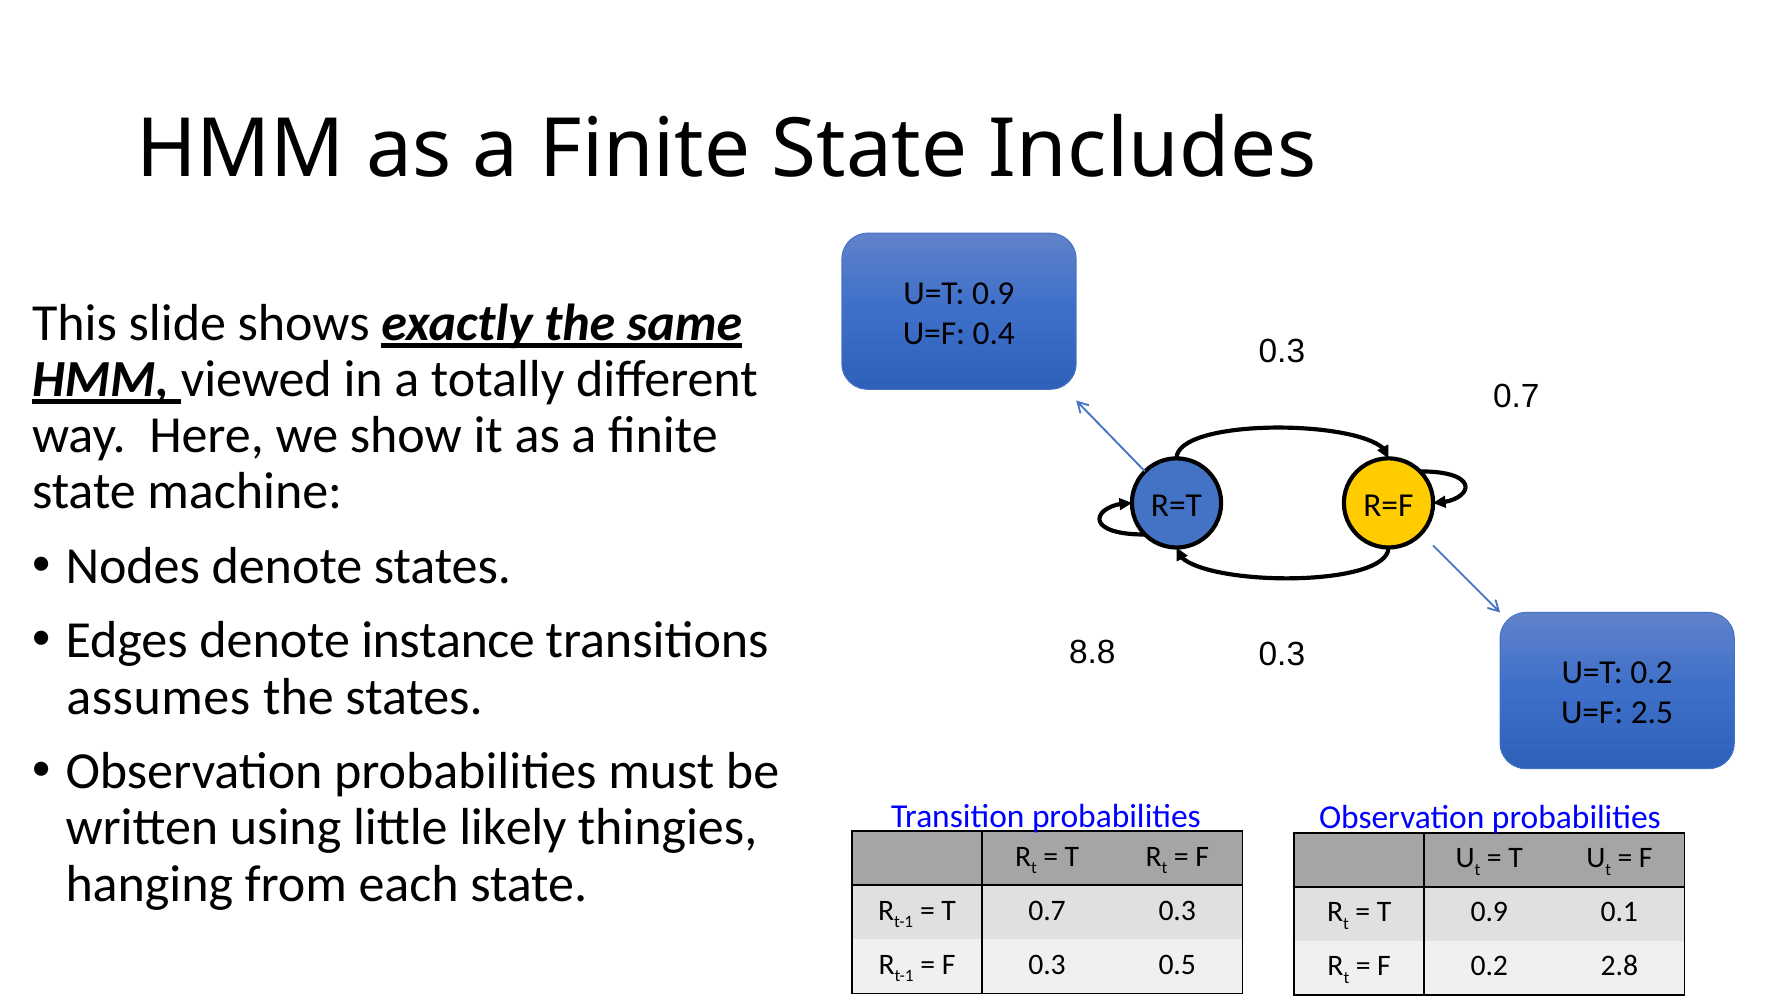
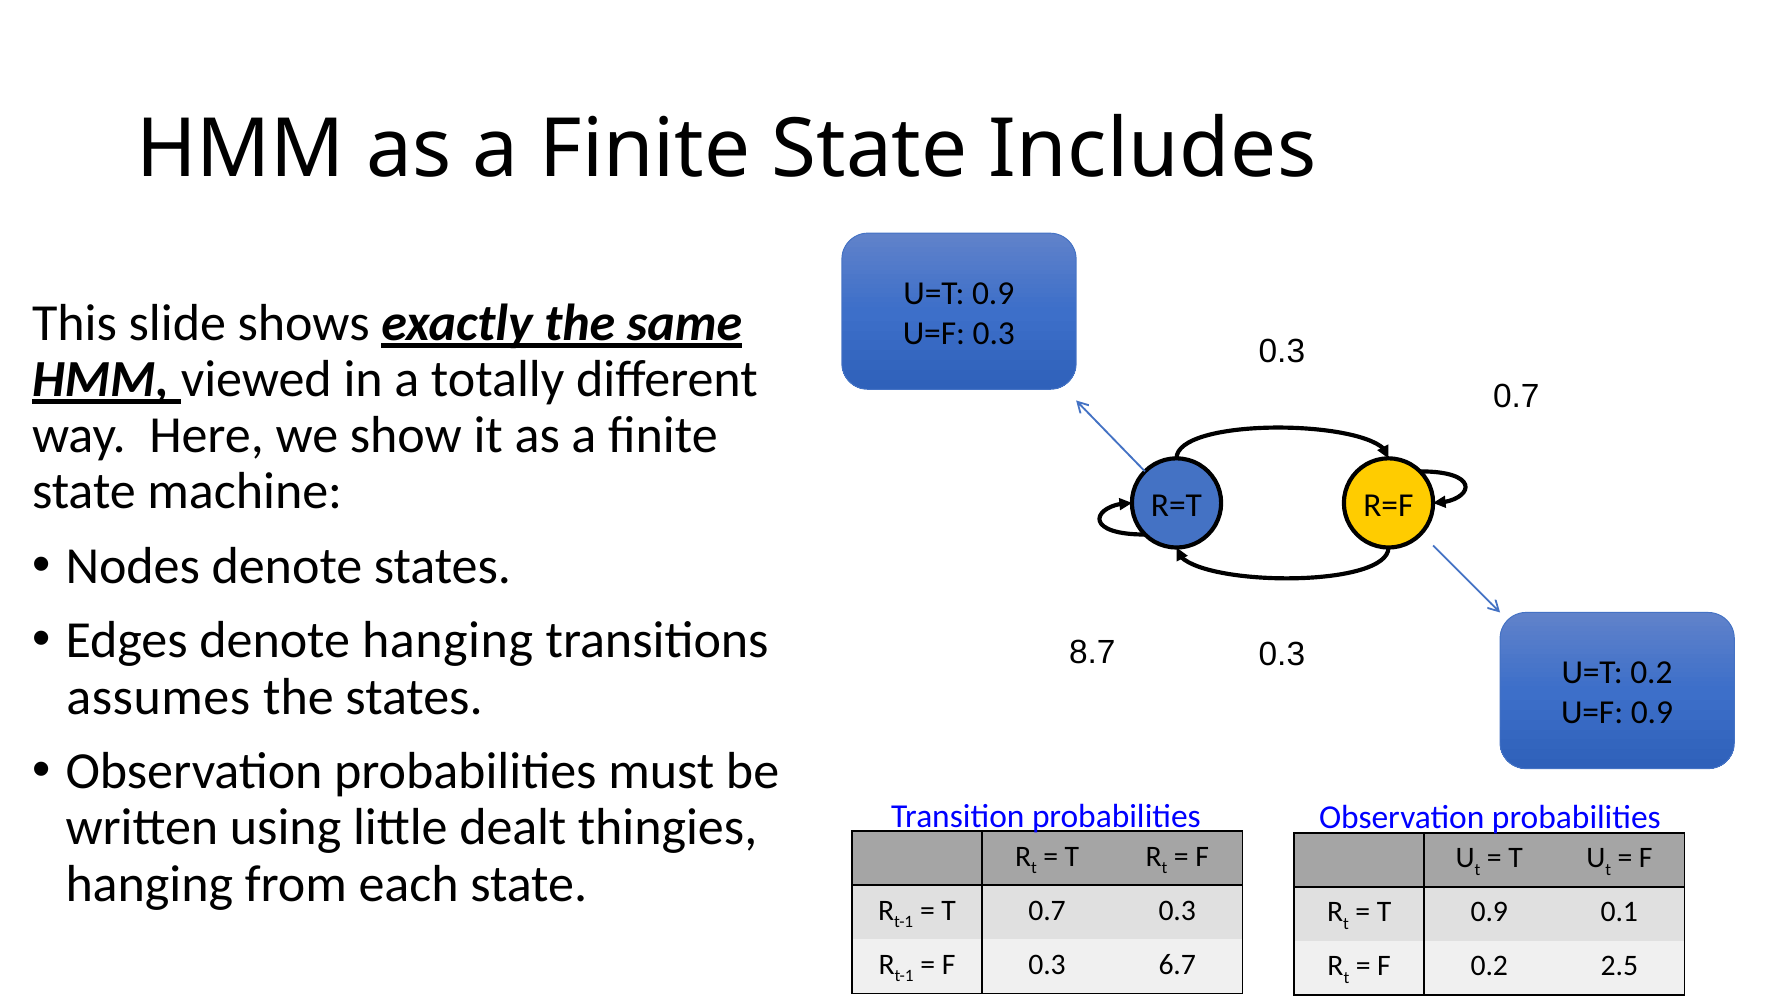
U=F 0.4: 0.4 -> 0.3 (994, 334)
denote instance: instance -> hanging (447, 641)
8.8: 8.8 -> 8.7 (1092, 653)
U=F 2.5: 2.5 -> 0.9 (1652, 713)
likely: likely -> dealt (513, 828)
0.5: 0.5 -> 6.7 (1177, 965)
2.8: 2.8 -> 2.5 (1619, 966)
